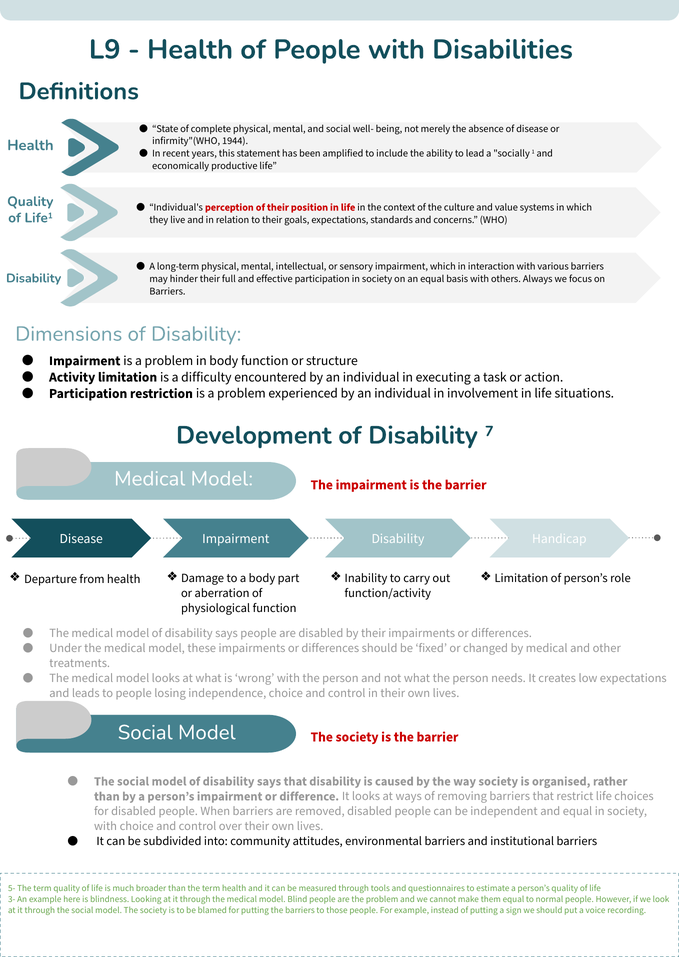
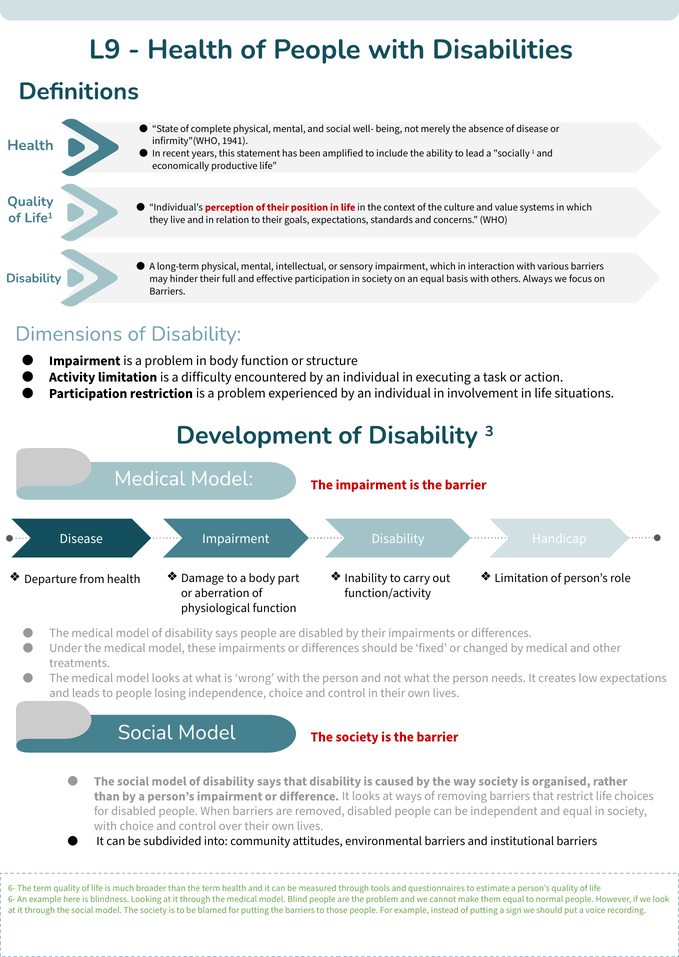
1944: 1944 -> 1941 (235, 141)
7: 7 -> 3 (489, 431)
5-: 5- -> 6- (12, 889)
3-: 3- -> 6- (12, 900)
